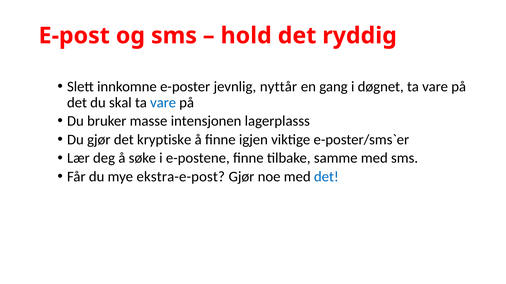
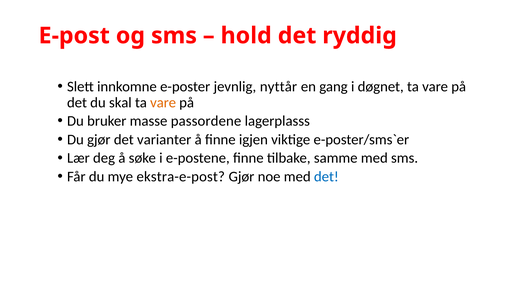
vare colour: blue -> orange (163, 103)
intensjonen: intensjonen -> passordene (206, 121)
kryptiske: kryptiske -> varianter (164, 140)
